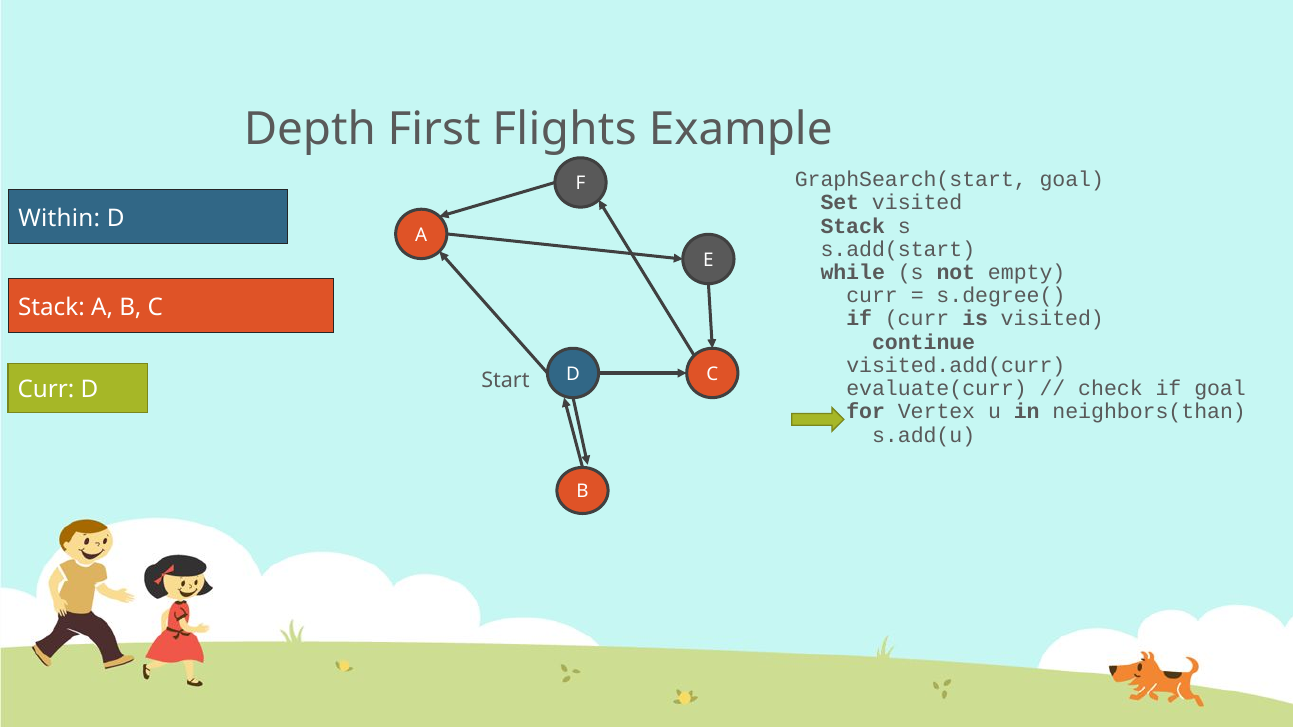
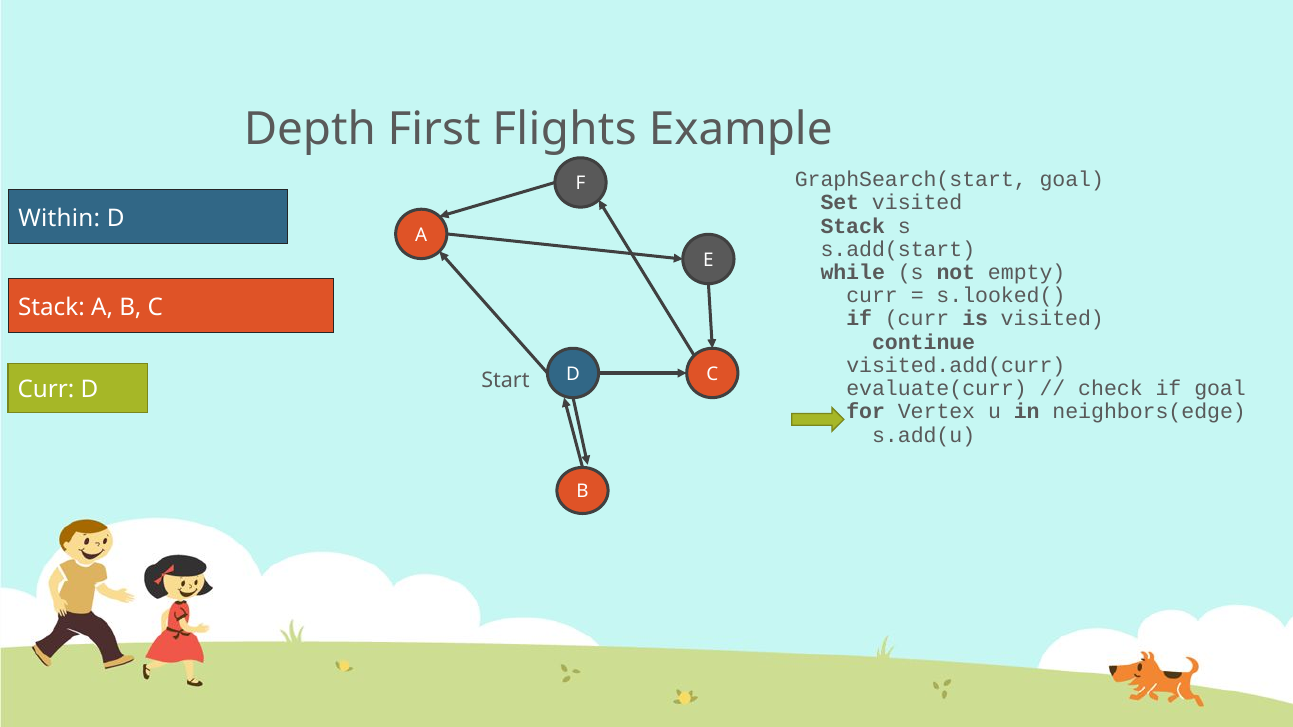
s.degree(: s.degree( -> s.looked( (1001, 296)
neighbors(than: neighbors(than -> neighbors(edge (1149, 412)
